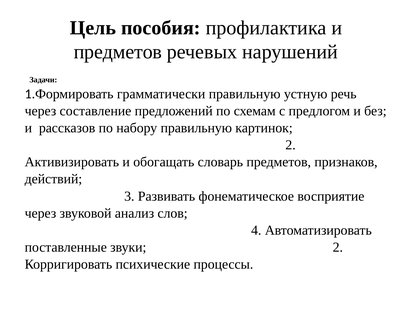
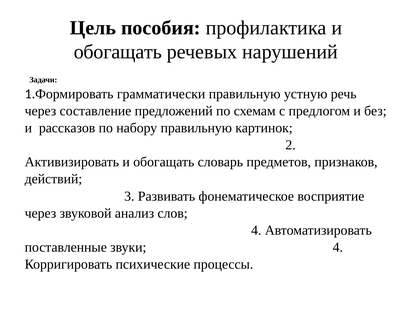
предметов: предметов -> обогащать (118, 52)
звуки 2: 2 -> 4 (338, 247)
